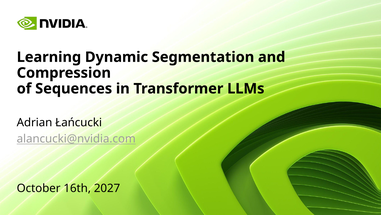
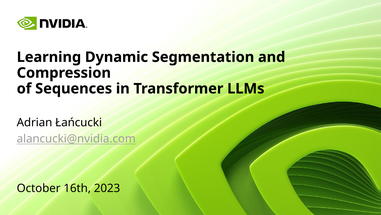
2027: 2027 -> 2023 (107, 188)
